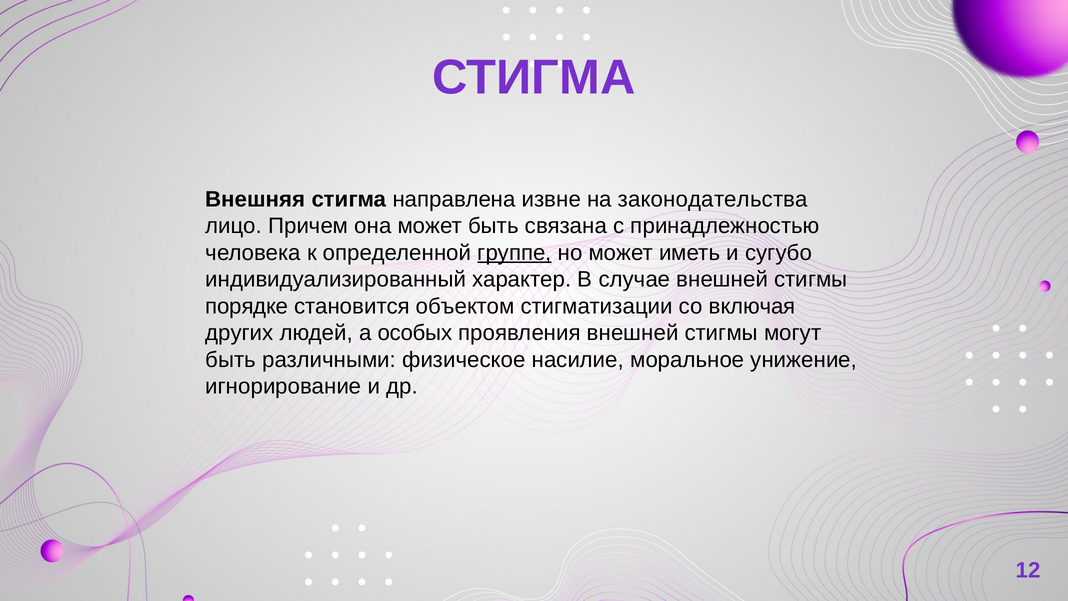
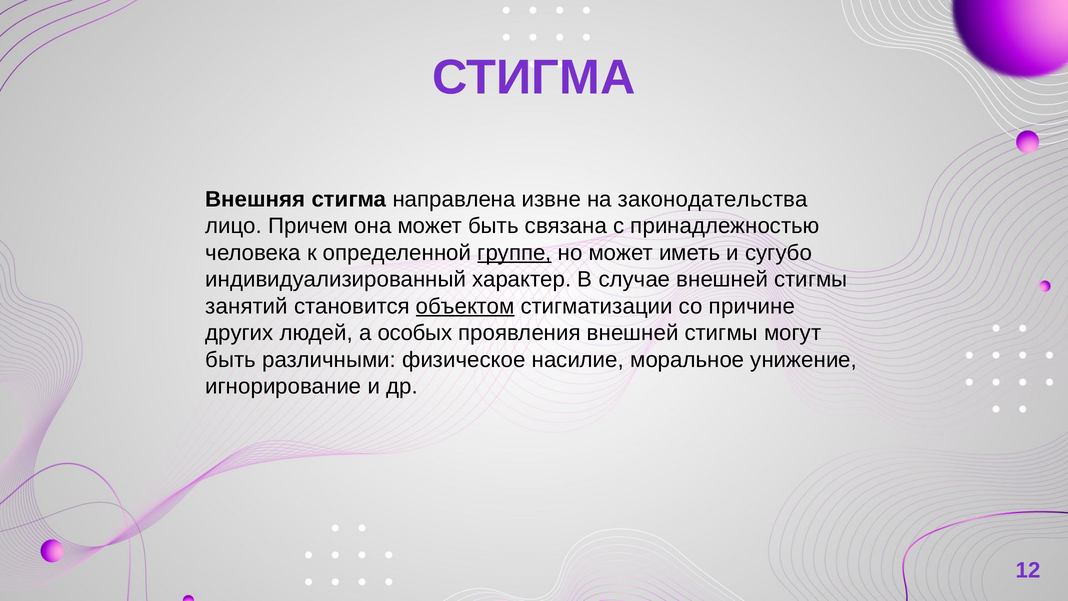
порядке: порядке -> занятий (247, 306)
объектом underline: none -> present (465, 306)
включая: включая -> причине (752, 306)
